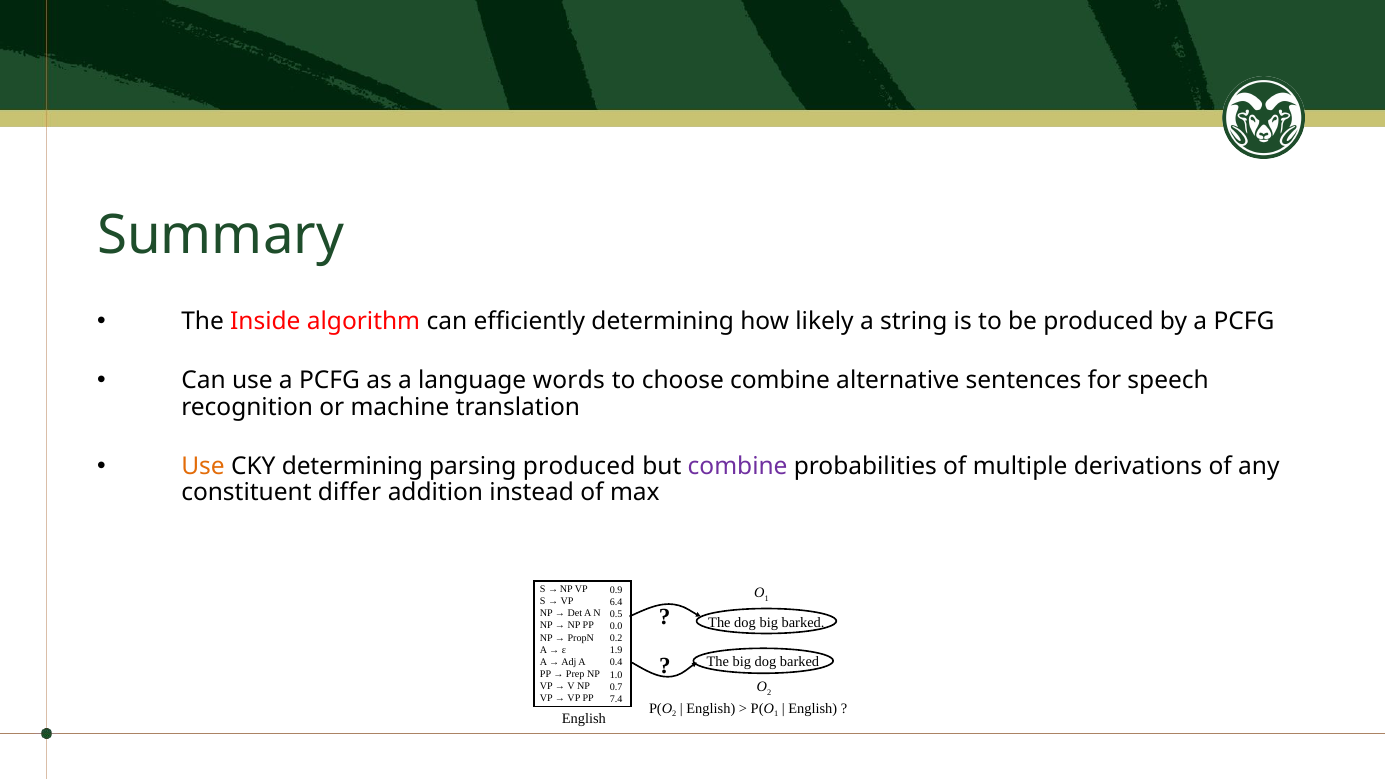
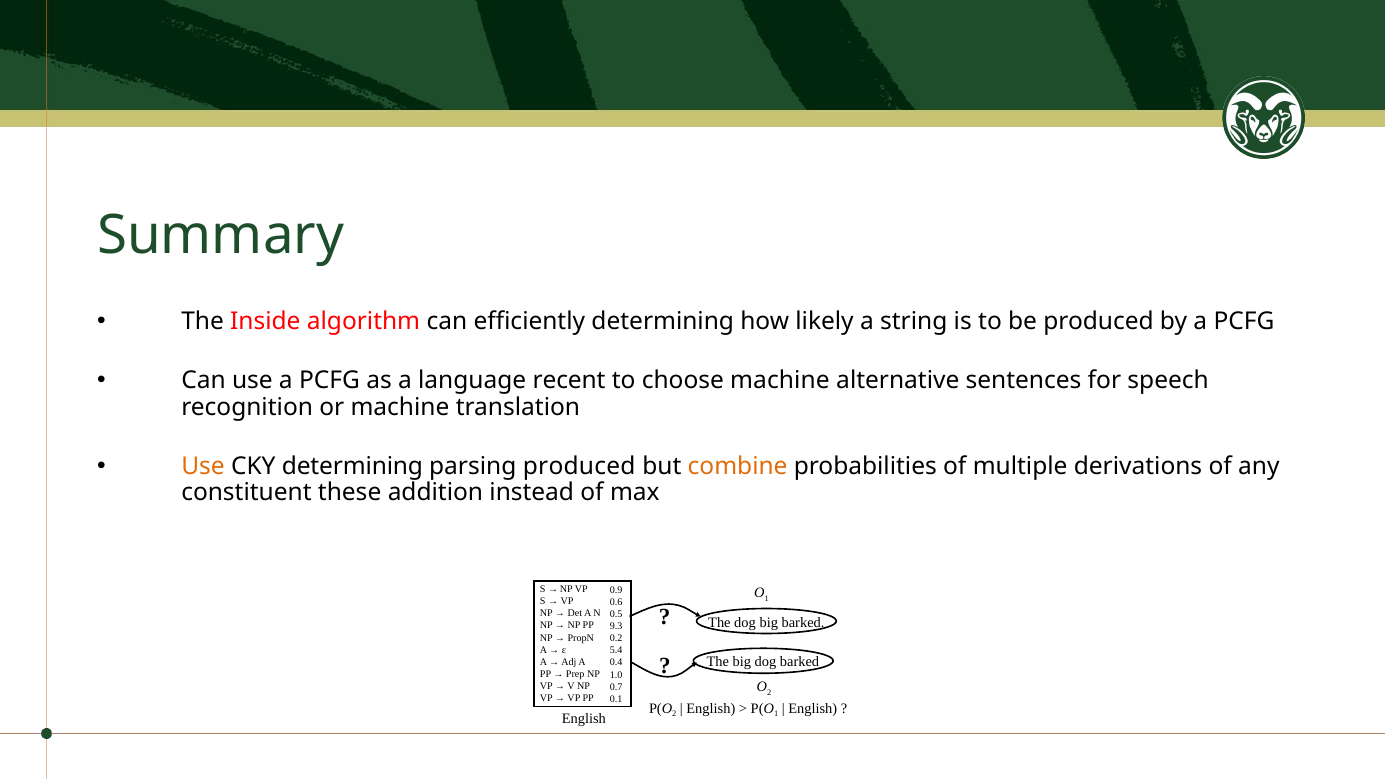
words: words -> recent (569, 381)
choose combine: combine -> machine (780, 381)
combine colour: purple -> orange (738, 466)
differ: differ -> these (350, 493)
6.4: 6.4 -> 0.6 (616, 602)
0.0: 0.0 -> 9.3 (616, 626)
1.9: 1.9 -> 5.4 (616, 651)
7.4: 7.4 -> 0.1 (616, 699)
